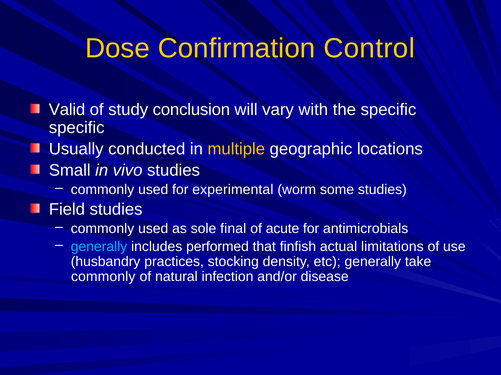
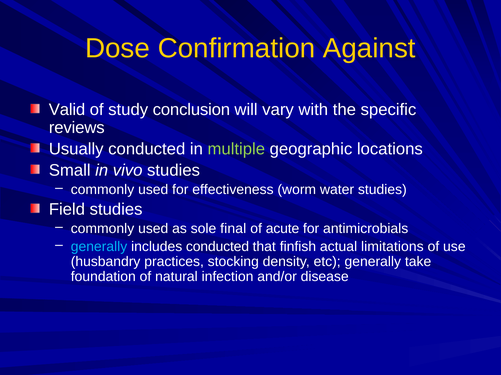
Control: Control -> Against (369, 48)
specific: specific -> reviews (77, 128)
multiple colour: yellow -> light green (236, 149)
experimental: experimental -> effectiveness (233, 190)
some: some -> water (337, 190)
includes performed: performed -> conducted (218, 247)
commonly: commonly -> foundation (103, 277)
